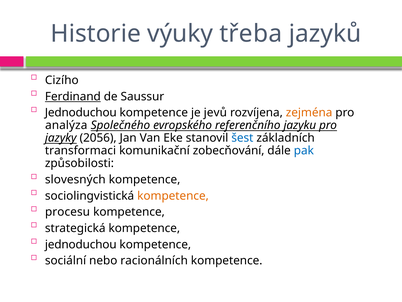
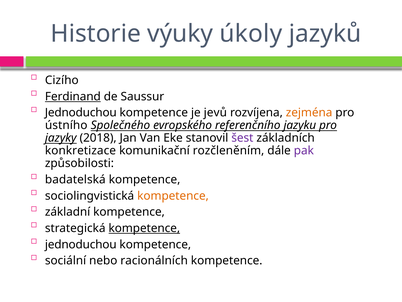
třeba: třeba -> úkoly (251, 34)
analýza: analýza -> ústního (66, 125)
2056: 2056 -> 2018 (98, 138)
šest colour: blue -> purple (242, 138)
transformaci: transformaci -> konkretizace (80, 151)
zobecňování: zobecňování -> rozčleněním (229, 151)
pak colour: blue -> purple (304, 151)
slovesných: slovesných -> badatelská (75, 179)
procesu: procesu -> základní (68, 212)
kompetence underline: none -> present (144, 228)
